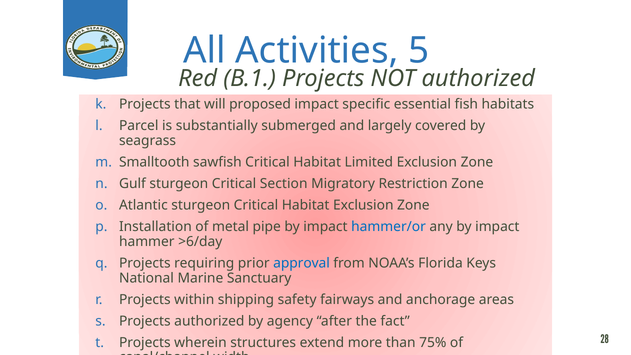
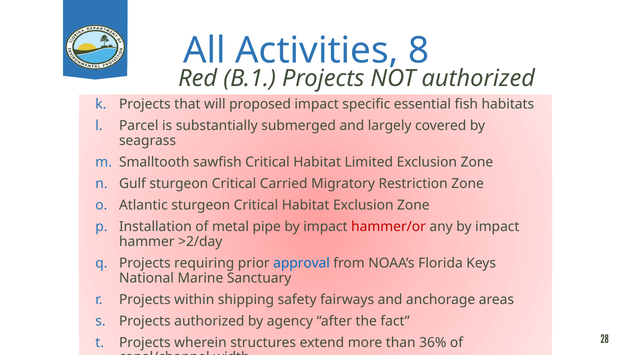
5: 5 -> 8 (419, 51)
Section: Section -> Carried (284, 184)
hammer/or colour: blue -> red (389, 227)
>6/day: >6/day -> >2/day (200, 242)
75%: 75% -> 36% (433, 342)
